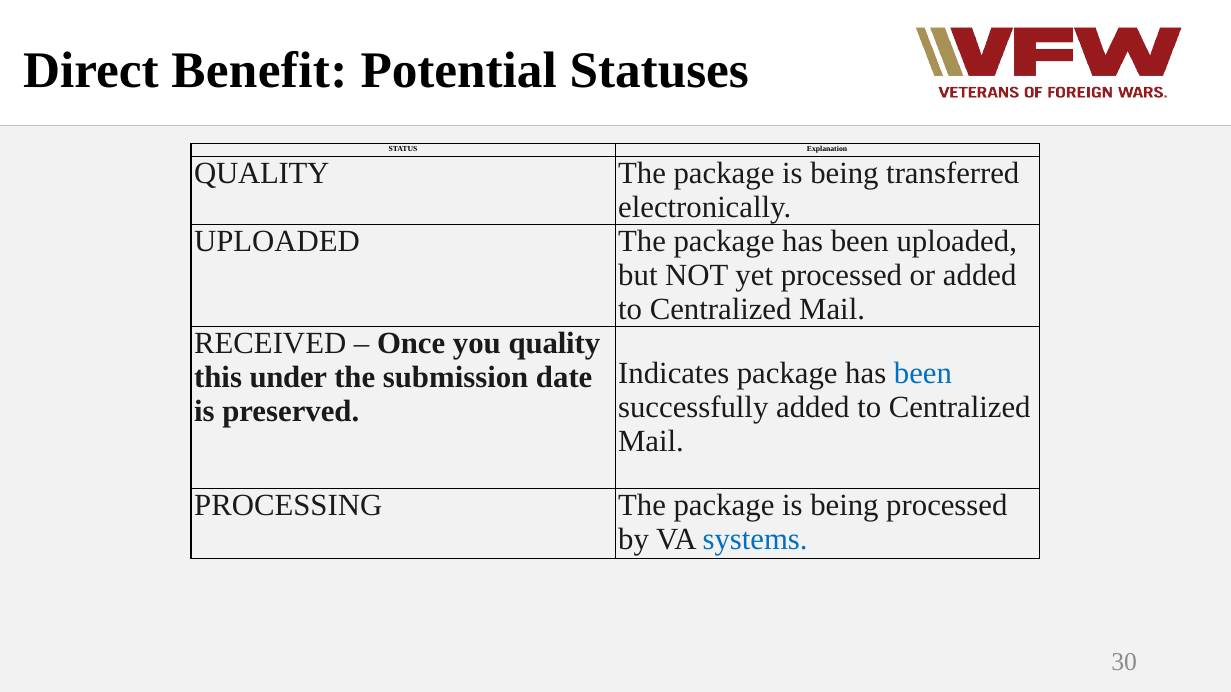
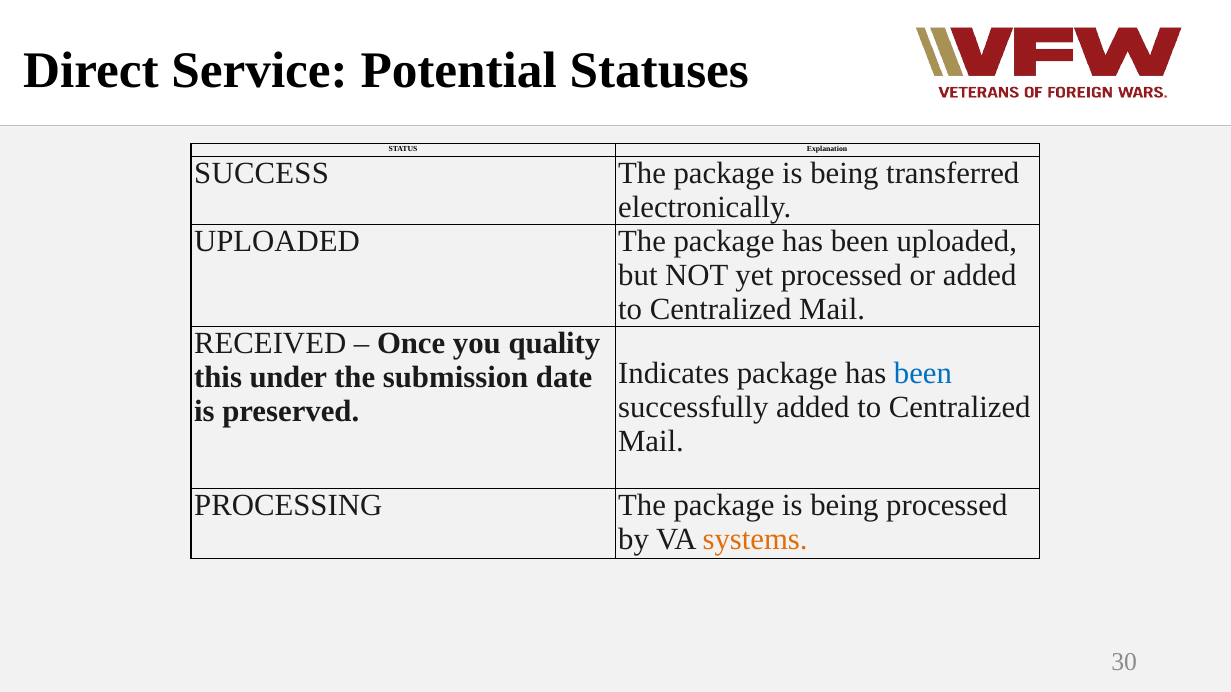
Benefit: Benefit -> Service (260, 70)
QUALITY: QUALITY -> SUCCESS (262, 174)
systems colour: blue -> orange (755, 540)
